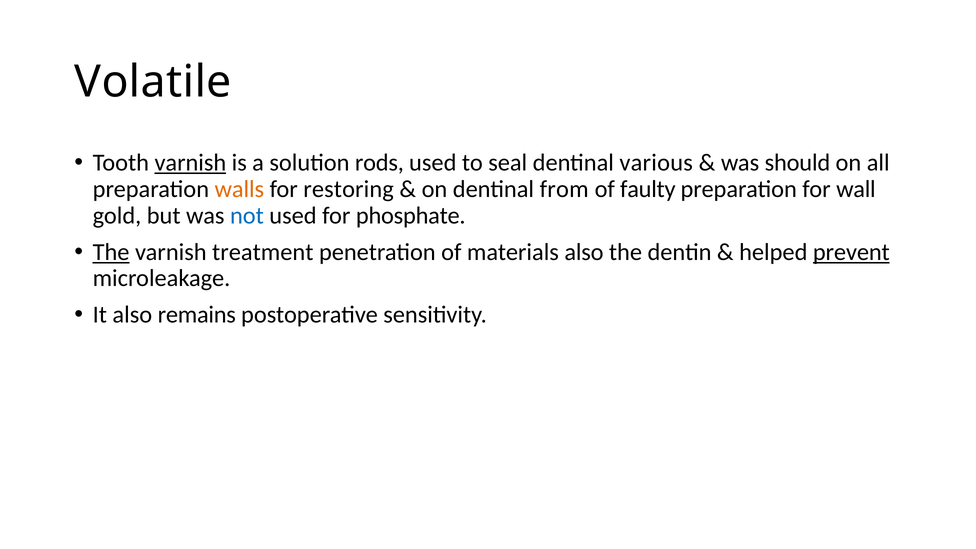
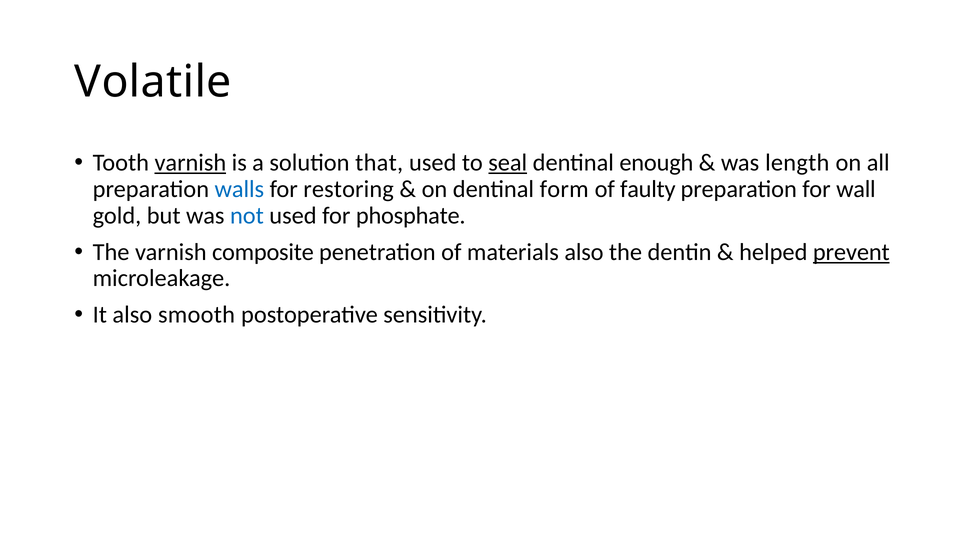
rods: rods -> that (379, 163)
seal underline: none -> present (508, 163)
various: various -> enough (656, 163)
should: should -> length (797, 163)
walls colour: orange -> blue (239, 189)
from: from -> form (564, 189)
The underline: present -> none (111, 252)
treatment: treatment -> composite (263, 252)
remains: remains -> smooth (197, 315)
